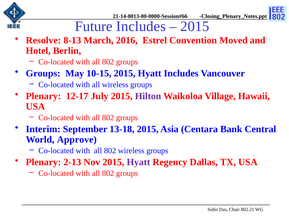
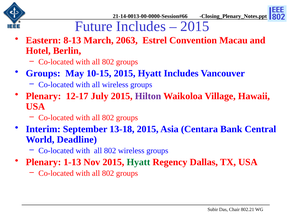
Resolve: Resolve -> Eastern (43, 40)
2016: 2016 -> 2063 (127, 40)
Moved: Moved -> Macau (233, 40)
Approve: Approve -> Deadline (77, 139)
2-13: 2-13 -> 1-13 (72, 162)
Hyatt colour: purple -> green (138, 162)
